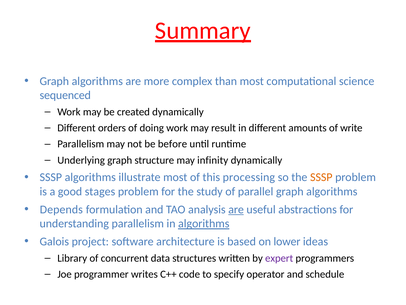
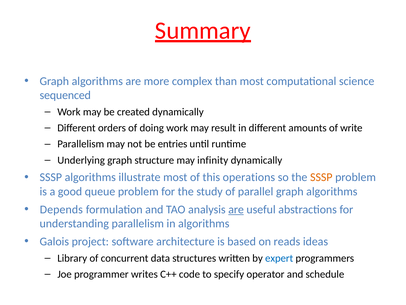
before: before -> entries (173, 144)
processing: processing -> operations (249, 177)
stages: stages -> queue (100, 191)
algorithms underline: present -> none (204, 223)
lower: lower -> reads (287, 241)
expert colour: purple -> blue (279, 258)
